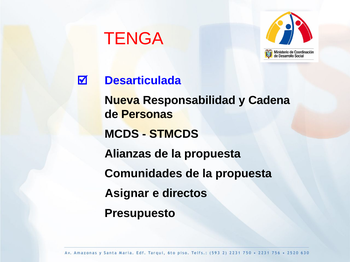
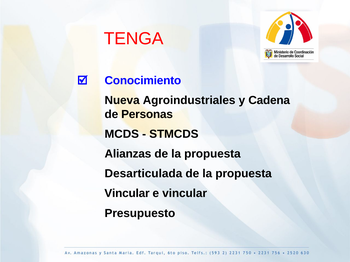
Desarticulada: Desarticulada -> Conocimiento (143, 81)
Responsabilidad: Responsabilidad -> Agroindustriales (189, 100)
Comunidades: Comunidades -> Desarticulada (143, 174)
Asignar: Asignar -> Vincular (127, 194)
e directos: directos -> vincular (185, 194)
